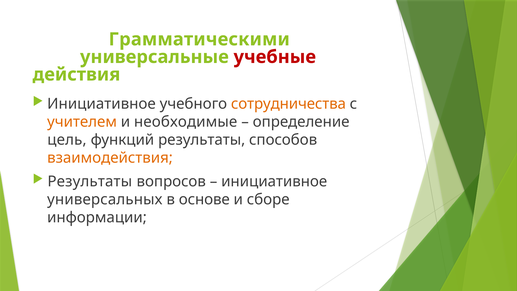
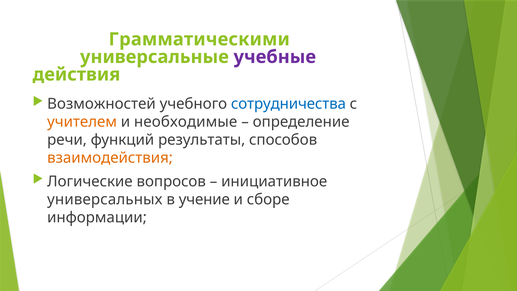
учебные colour: red -> purple (275, 57)
Инициативное: Инициативное -> Возможностей (101, 104)
сотрудничества colour: orange -> blue (288, 104)
цель: цель -> речи (67, 140)
Результаты: Результаты -> Логические (90, 181)
основе: основе -> учение (204, 199)
